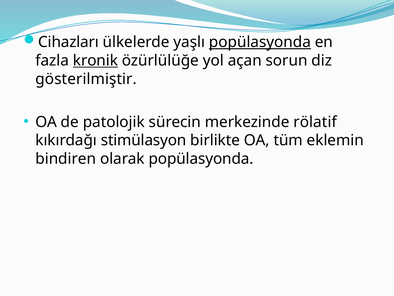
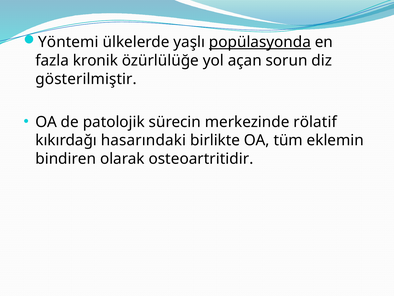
Cihazları: Cihazları -> Yöntemi (68, 42)
kronik underline: present -> none (95, 60)
stimülasyon: stimülasyon -> hasarındaki (144, 140)
olarak popülasyonda: popülasyonda -> osteoartritidir (201, 159)
